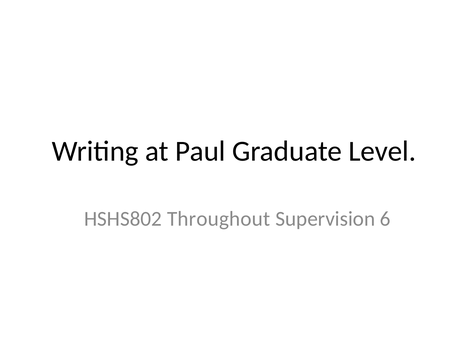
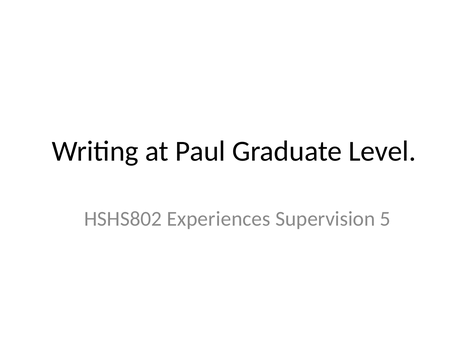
Throughout: Throughout -> Experiences (219, 218)
6: 6 -> 5 (385, 218)
